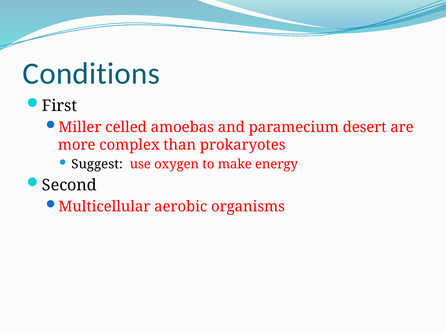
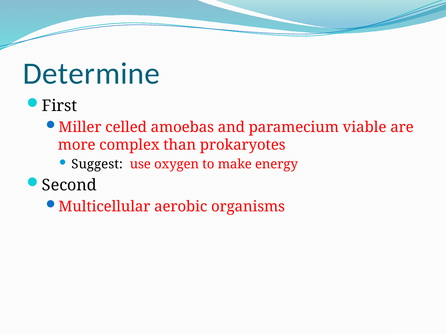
Conditions: Conditions -> Determine (91, 74)
desert: desert -> viable (365, 127)
